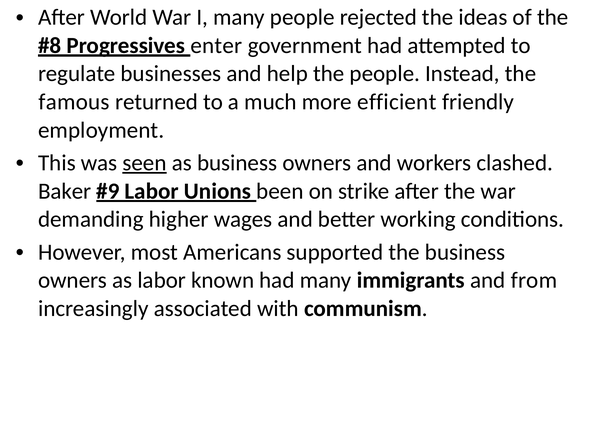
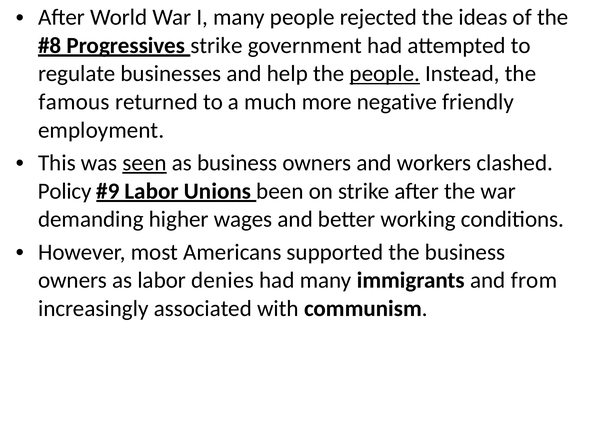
Progressives enter: enter -> strike (216, 46)
people underline: none -> present (385, 74)
efficient: efficient -> negative (397, 102)
Baker: Baker -> Policy (65, 191)
known: known -> denies (222, 281)
